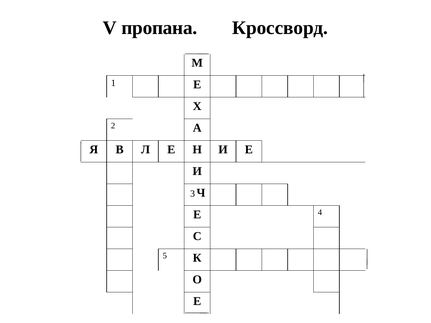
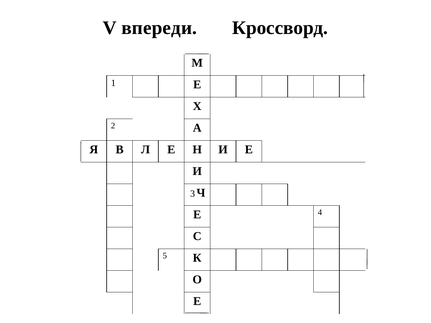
пропана: пропана -> впереди (159, 28)
